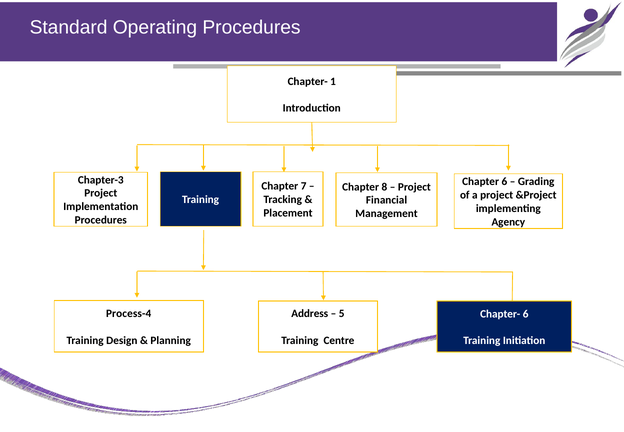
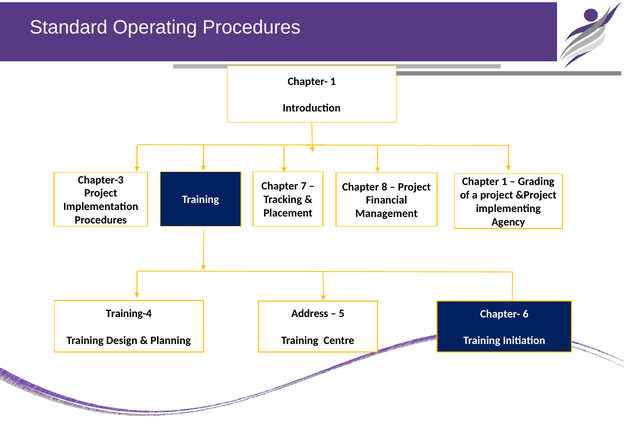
Chapter 6: 6 -> 1 (504, 182)
Process-4: Process-4 -> Training-4 (129, 313)
